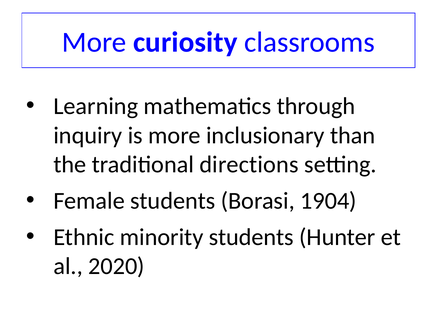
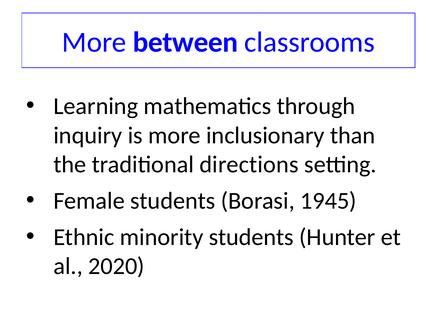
curiosity: curiosity -> between (185, 42)
1904: 1904 -> 1945 (328, 201)
